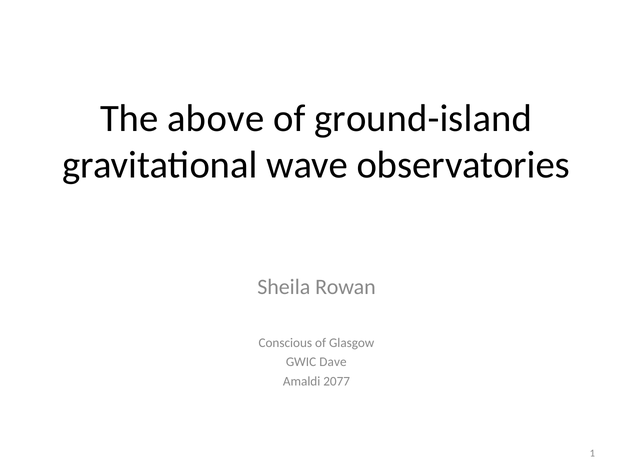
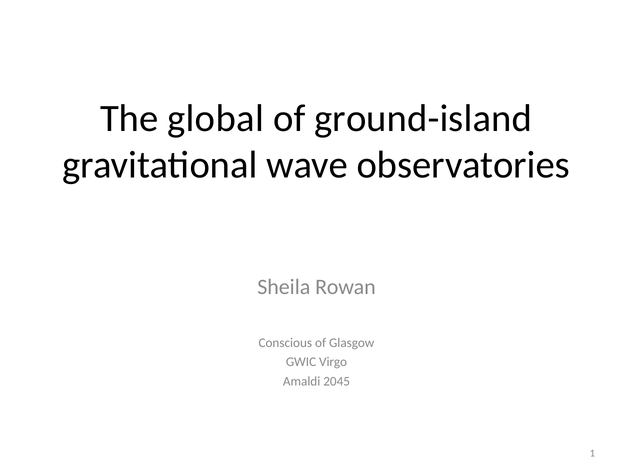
above: above -> global (216, 118)
Dave: Dave -> Virgo (333, 362)
2077: 2077 -> 2045 (337, 381)
